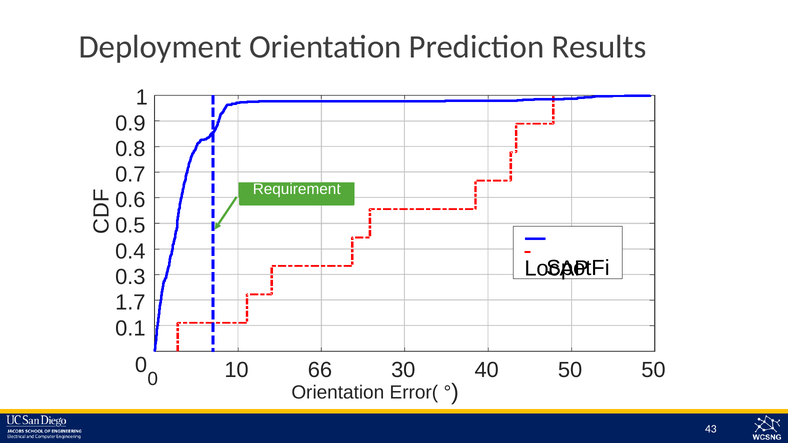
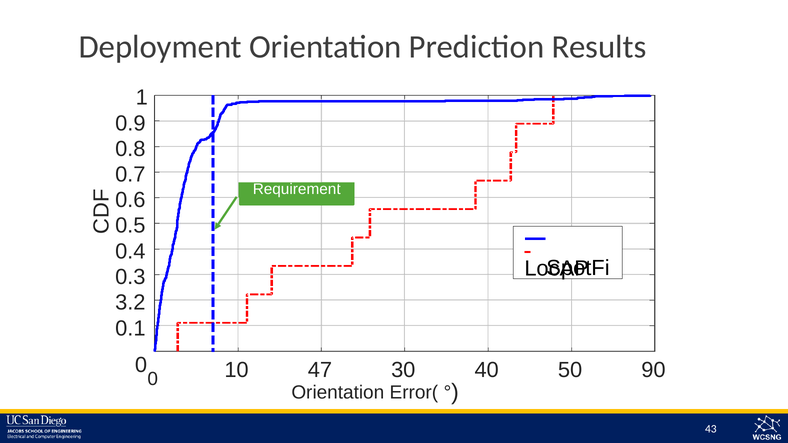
1.7: 1.7 -> 3.2 (130, 303)
66: 66 -> 47 (320, 370)
50 50: 50 -> 90 (653, 370)
